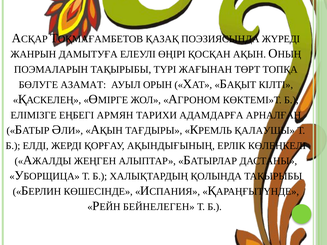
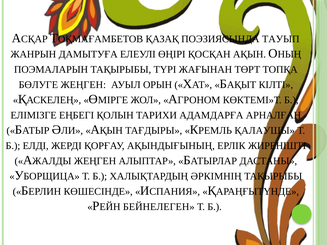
ЖҮРЕДІ: ЖҮРЕДІ -> ТАУЫП (281, 39)
БӨЛУГЕ АЗАМАТ: АЗАМАТ -> ЖЕҢГЕН (83, 85)
АРМЯН: АРМЯН -> ҚОЛЫН (115, 115)
КӨЛЕҢКЕЛІ: КӨЛЕҢКЕЛІ -> ЖИРЕНІШТІ (277, 146)
ҚОЛЫНДА: ҚОЛЫНДА -> ӘРКІМНІҢ (216, 177)
